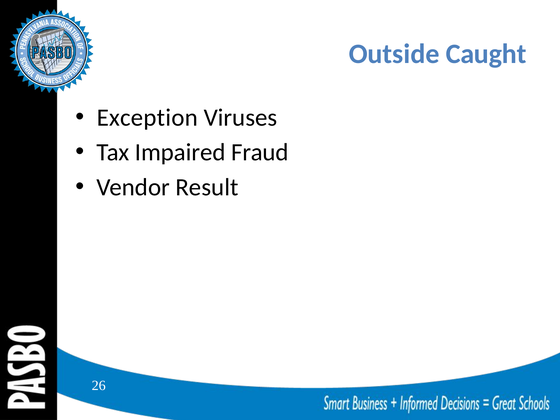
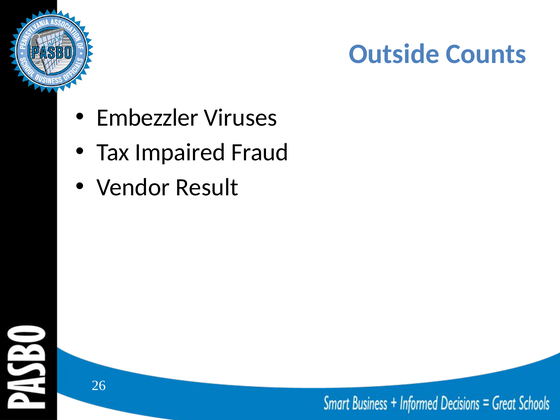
Caught: Caught -> Counts (486, 54)
Exception: Exception -> Embezzler (147, 117)
